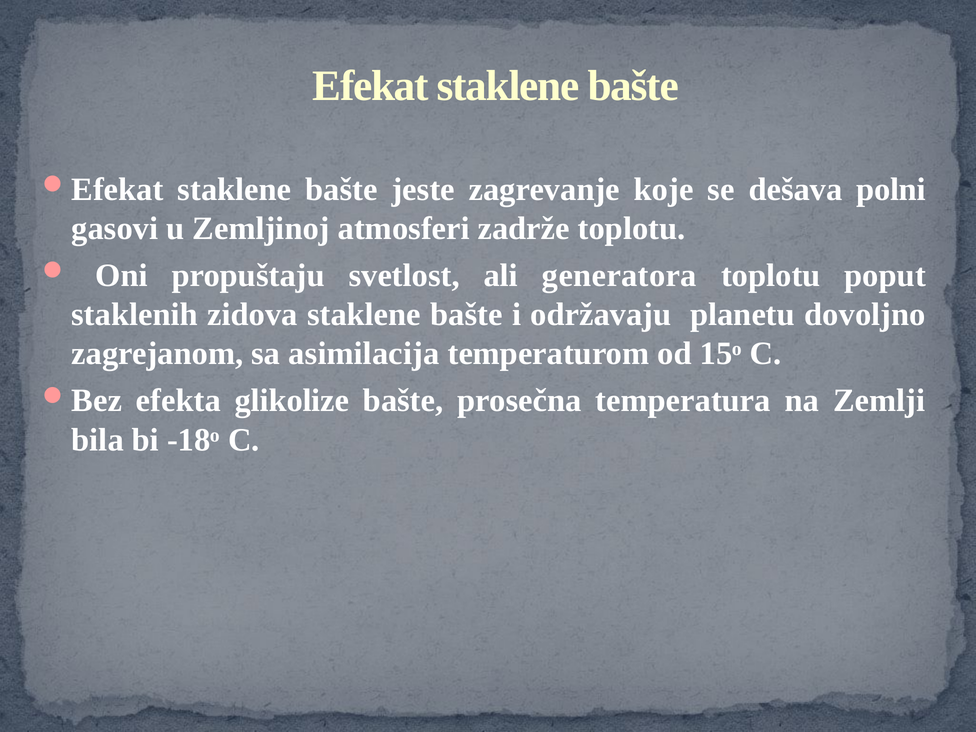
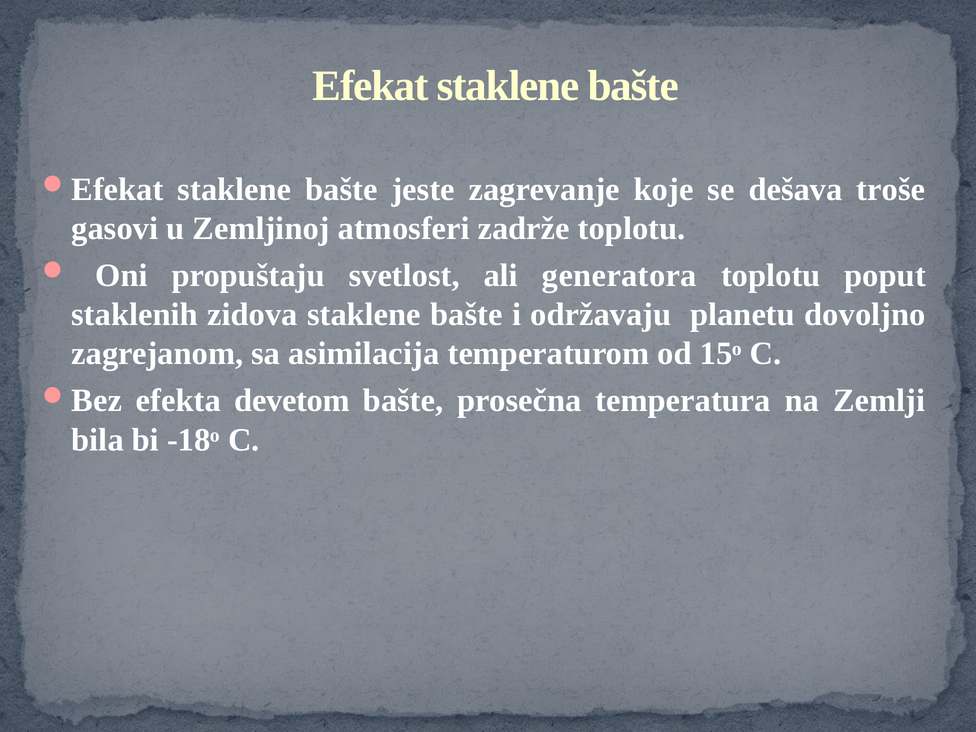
polni: polni -> troše (891, 189)
glikolize: glikolize -> devetom (292, 401)
